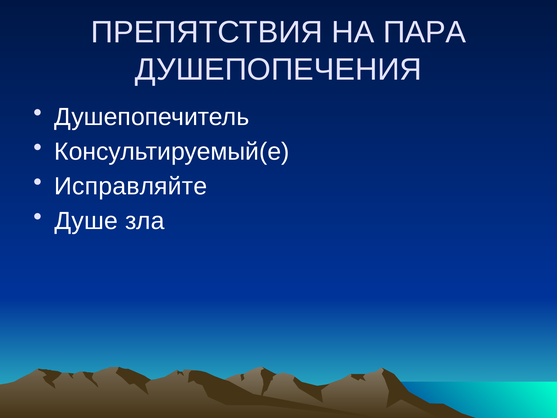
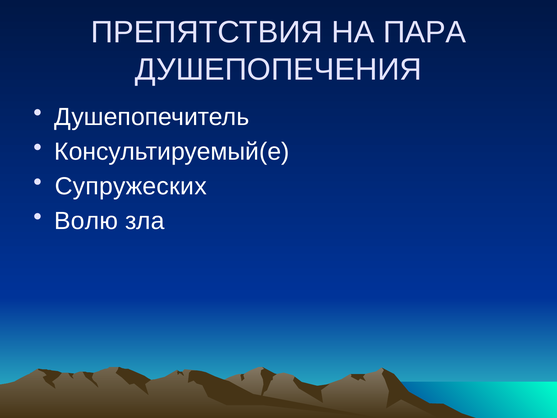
Исправляйте: Исправляйте -> Супружеских (131, 186)
Душе: Душе -> Волю (86, 221)
